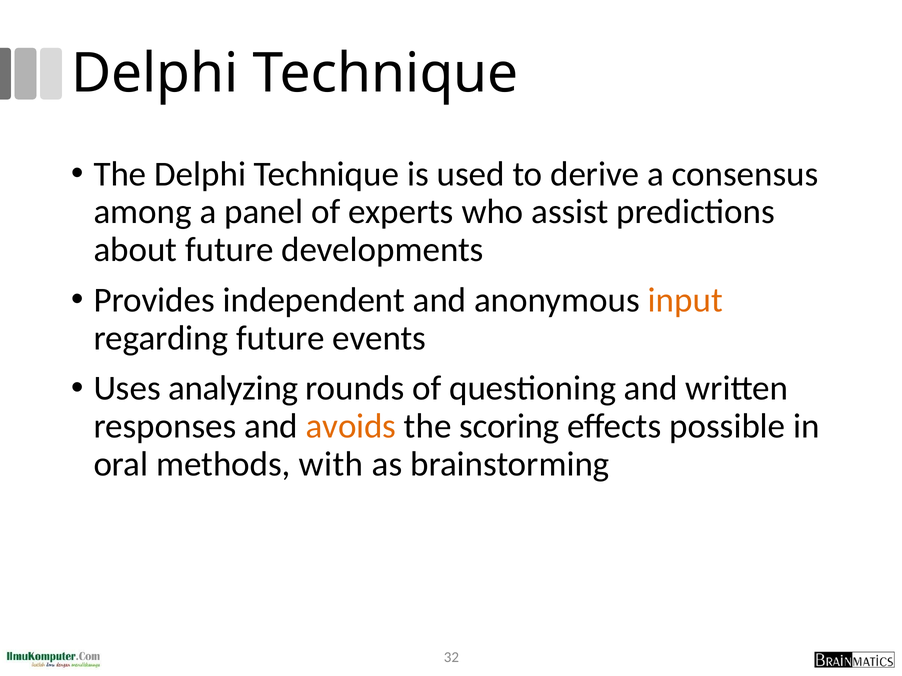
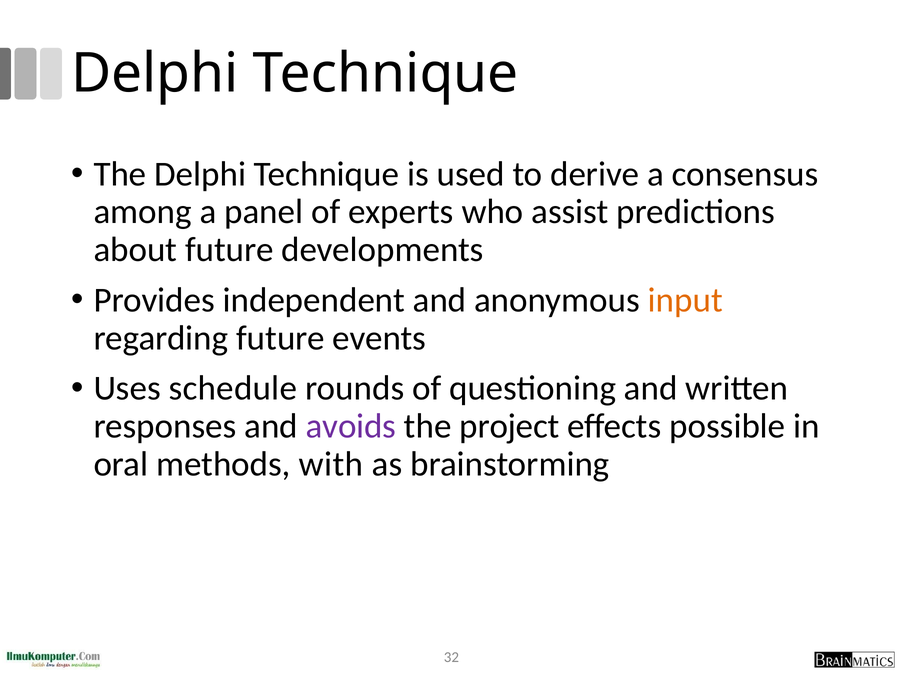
analyzing: analyzing -> schedule (233, 389)
avoids colour: orange -> purple (351, 427)
scoring: scoring -> project (509, 427)
